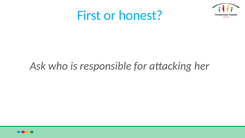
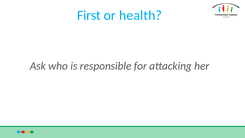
honest: honest -> health (141, 15)
